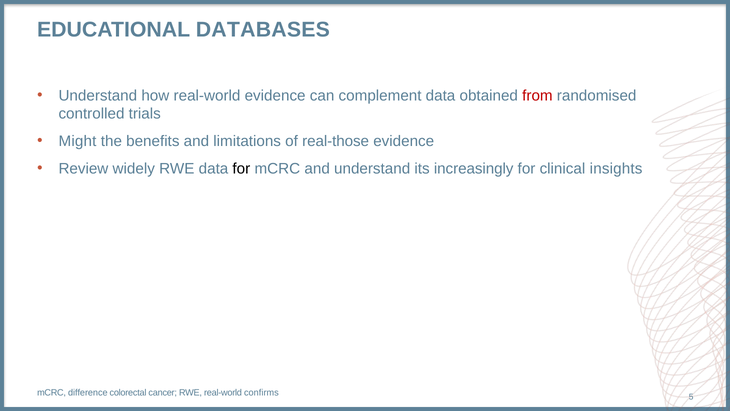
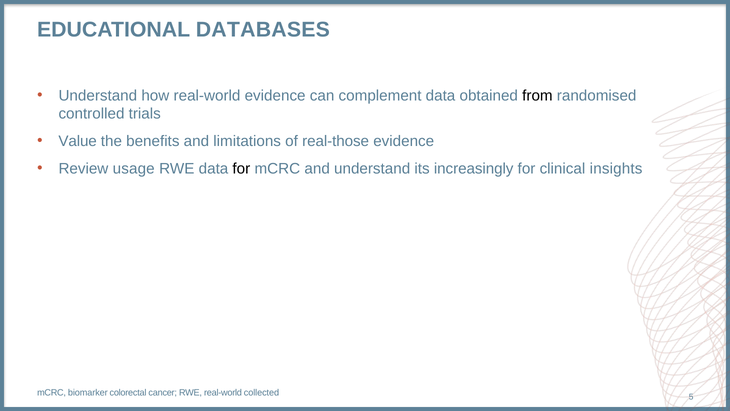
from colour: red -> black (537, 96)
Might: Might -> Value (78, 141)
widely: widely -> usage (134, 169)
difference: difference -> biomarker (88, 392)
confirms: confirms -> collected (261, 392)
